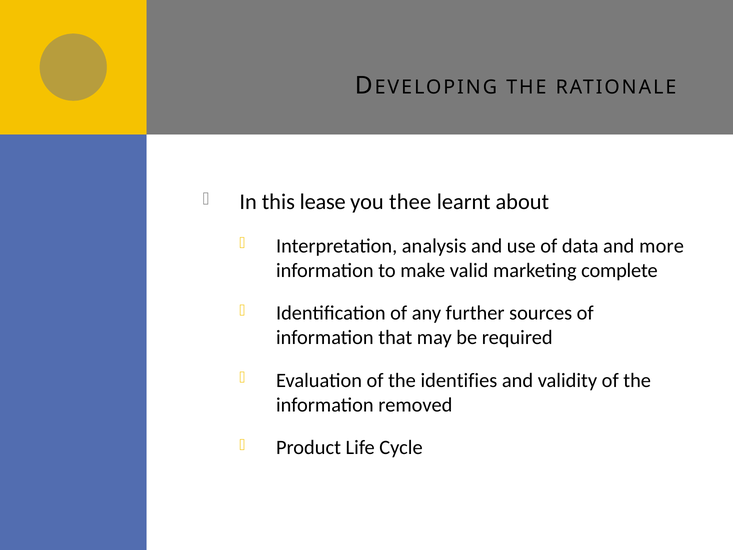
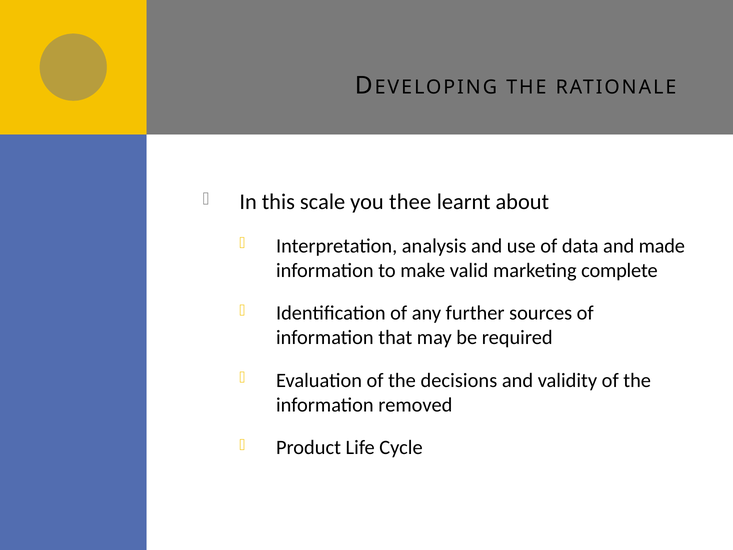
lease: lease -> scale (323, 202)
more: more -> made (662, 246)
identifies: identifies -> decisions (459, 380)
